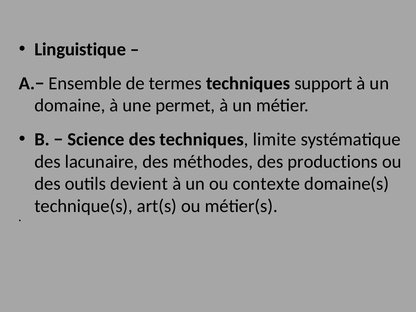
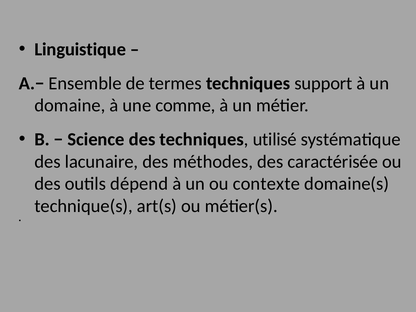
permet: permet -> comme (185, 105)
limite: limite -> utilisé (275, 139)
productions: productions -> caractérisée (333, 162)
devient: devient -> dépend (139, 184)
